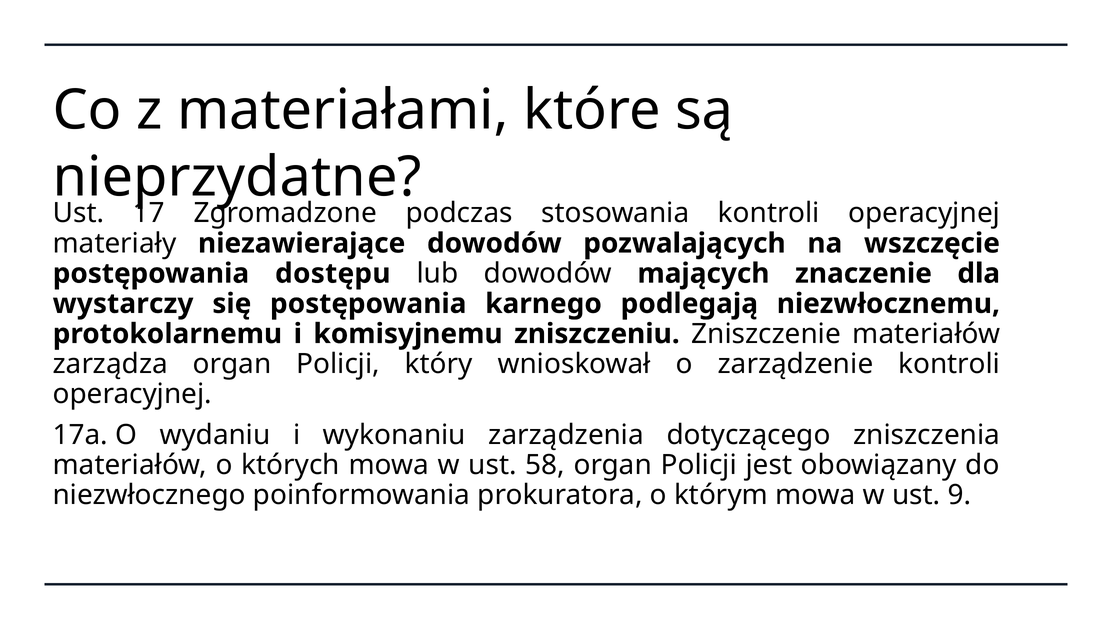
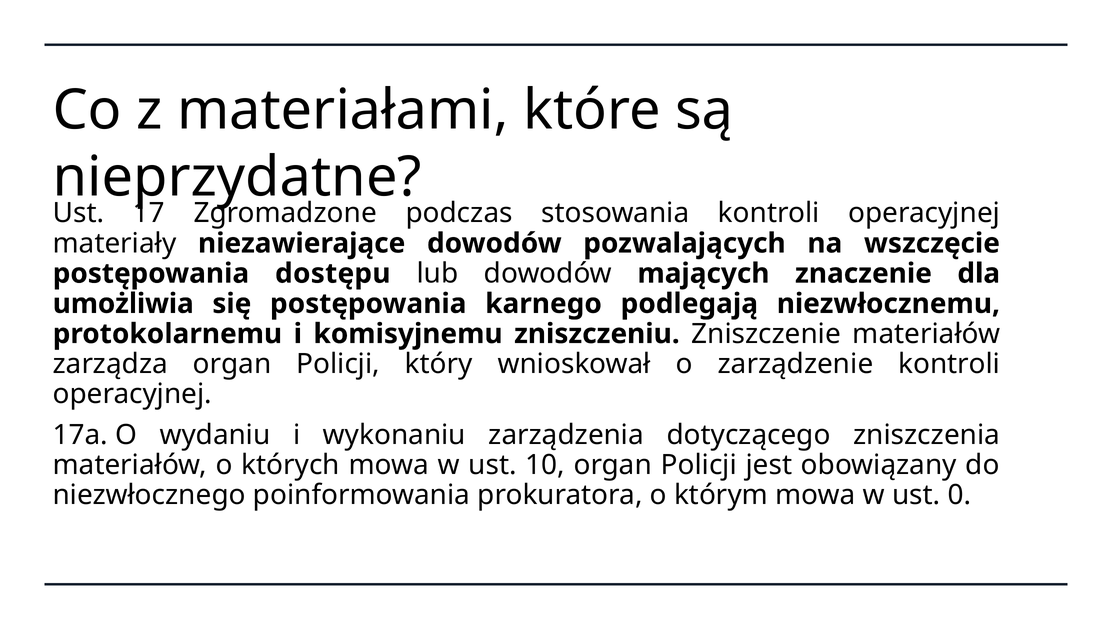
wystarczy: wystarczy -> umożliwia (123, 304)
58: 58 -> 10 (545, 465)
9: 9 -> 0 (959, 496)
